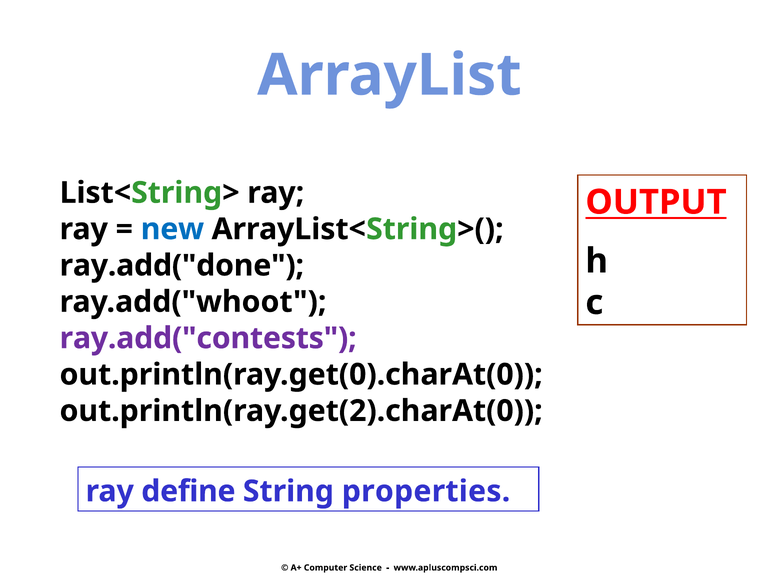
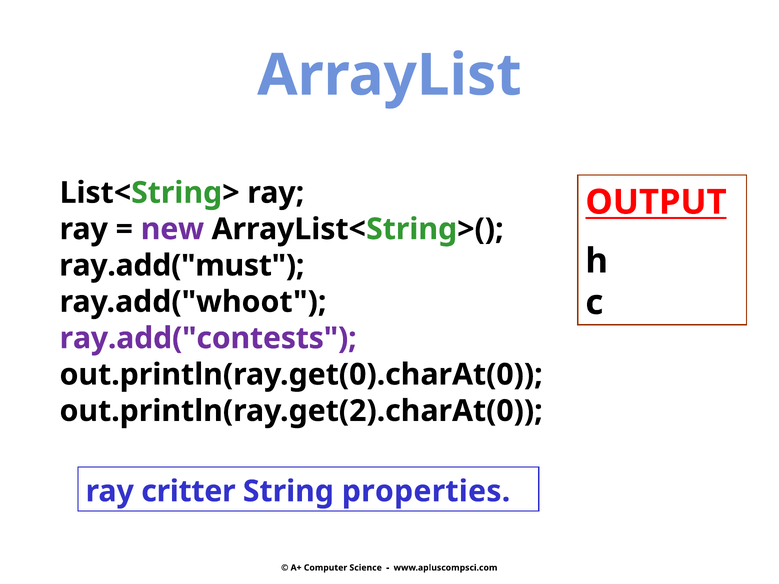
new colour: blue -> purple (172, 229)
ray.add("done: ray.add("done -> ray.add("must (182, 266)
define: define -> critter (188, 492)
